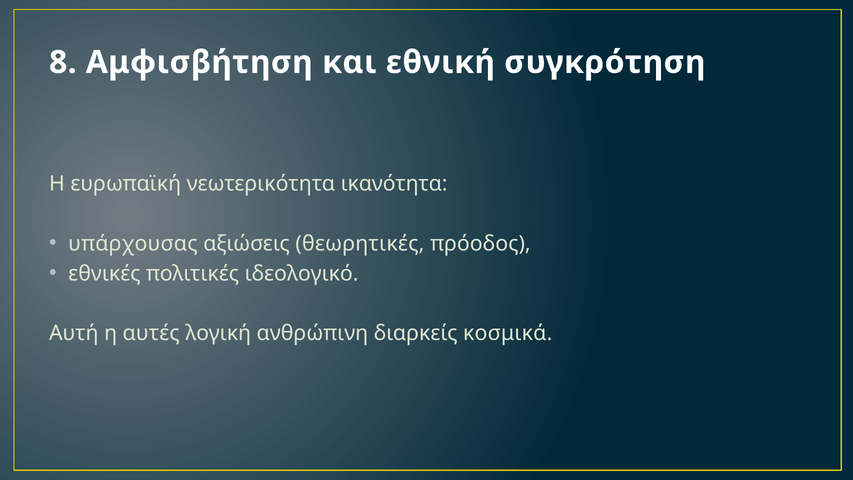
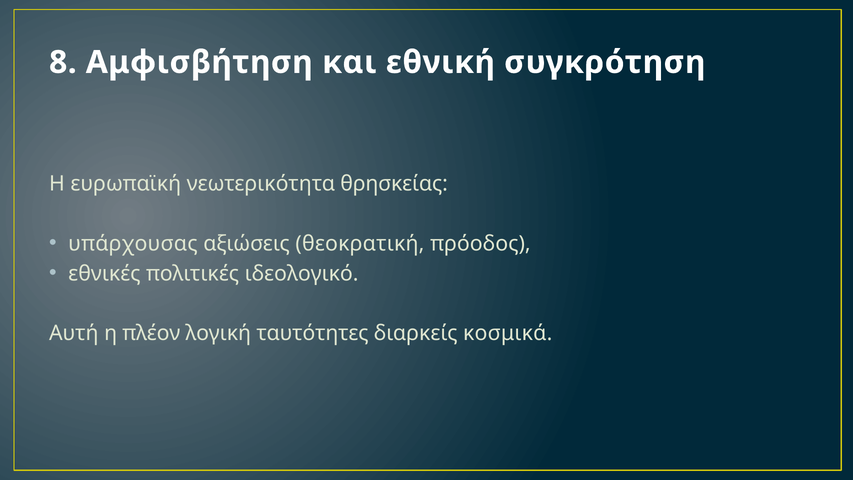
ικανότητα: ικανότητα -> θρησκείας (394, 184)
θεωρητικές: θεωρητικές -> θεοκρατική (360, 244)
αυτές: αυτές -> πλέον (151, 333)
ανθρώπινη: ανθρώπινη -> ταυτότητες (312, 333)
